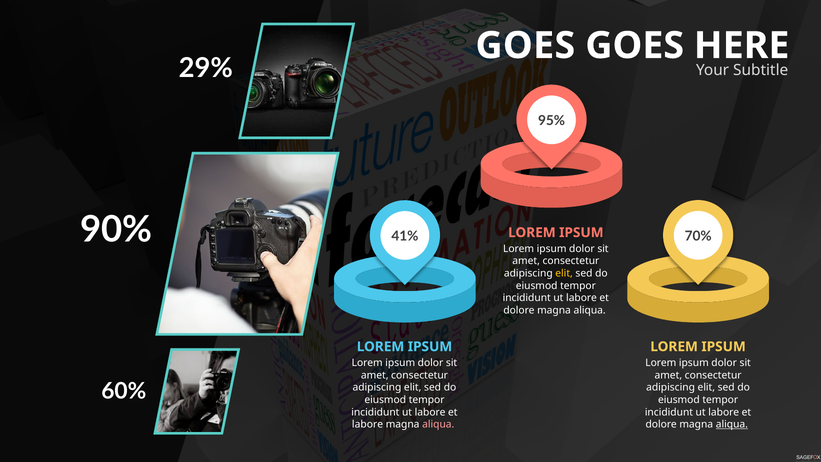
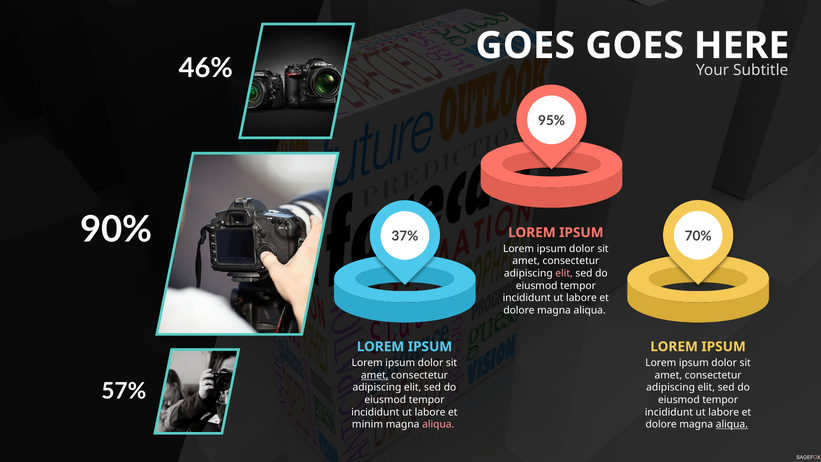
29%: 29% -> 46% (206, 68)
41%: 41% -> 37% (405, 236)
elit colour: yellow -> pink (564, 273)
amet underline: none -> present (375, 375)
60%: 60% -> 57% (124, 391)
labore: labore -> minim (368, 424)
